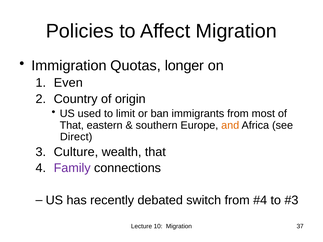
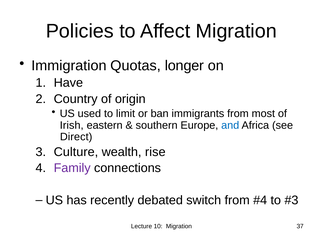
Even: Even -> Have (68, 83)
That: That -> Irish (72, 125)
and colour: orange -> blue (230, 125)
wealth that: that -> rise (155, 152)
